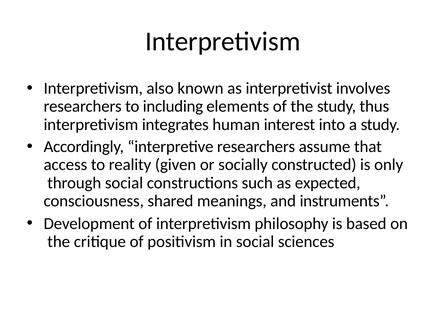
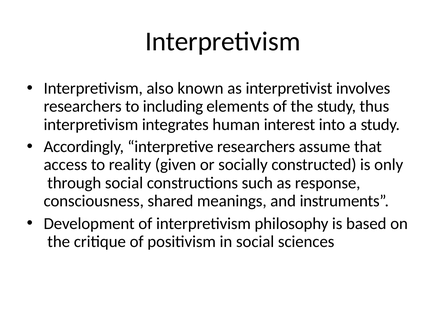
expected: expected -> response (328, 183)
